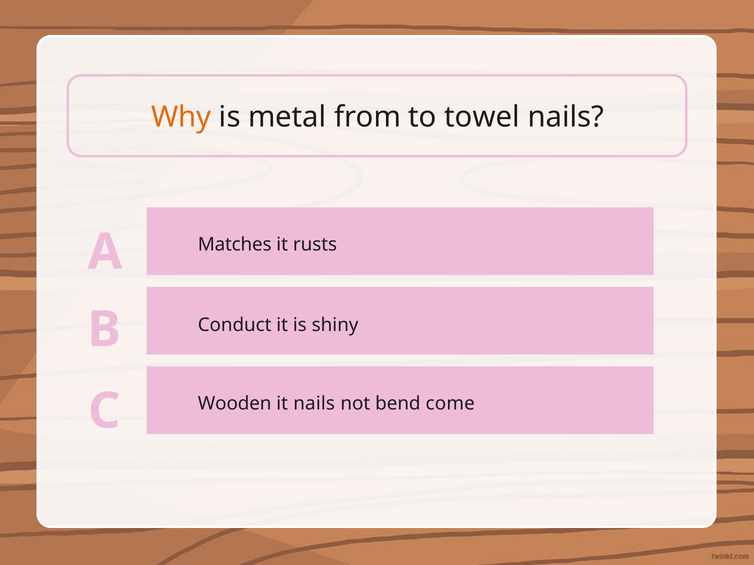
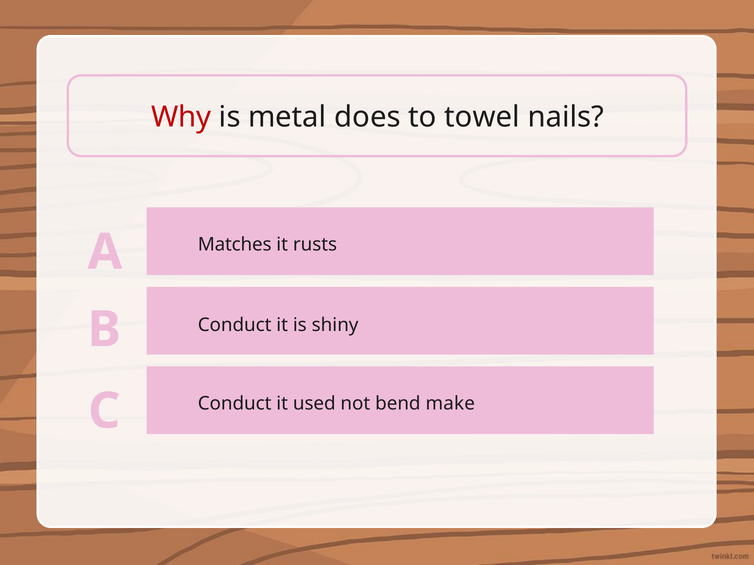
Why colour: orange -> red (181, 117)
from: from -> does (367, 117)
Wooden: Wooden -> Conduct (235, 404)
it nails: nails -> used (314, 404)
come: come -> make (450, 404)
